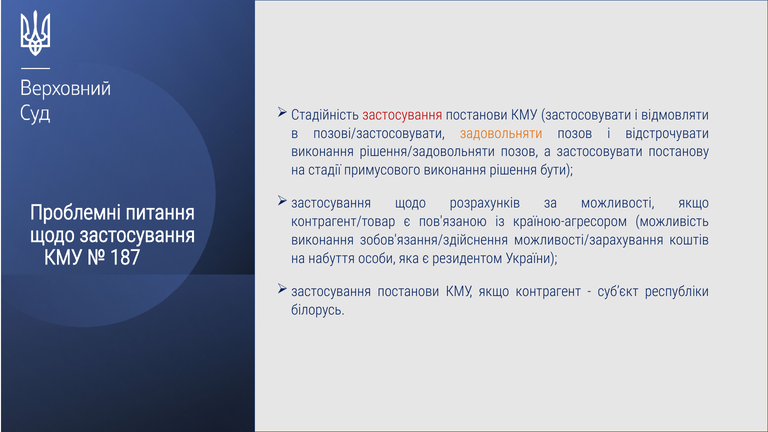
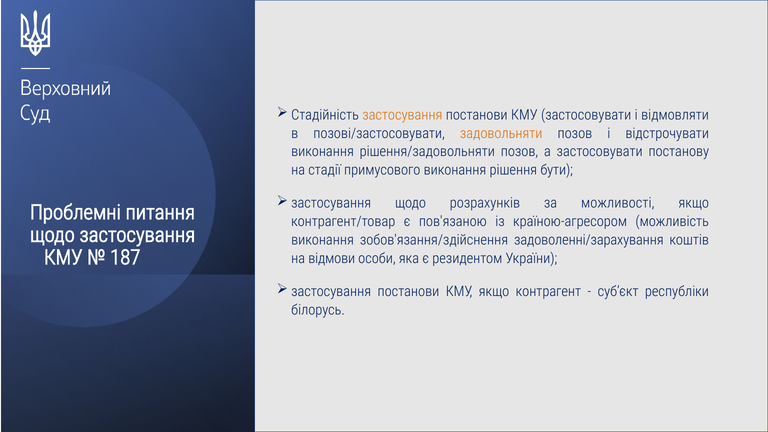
застосування colour: red -> orange (402, 115)
можливості/зарахування: можливості/зарахування -> задоволенні/зарахування (589, 240)
набуття: набуття -> відмови (332, 259)
